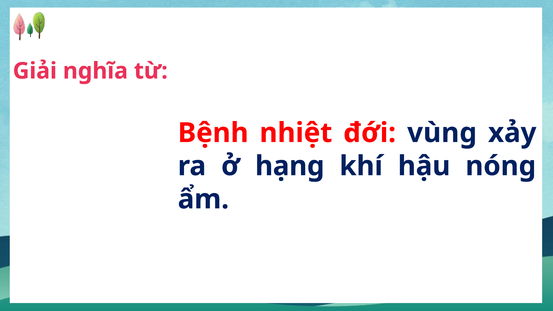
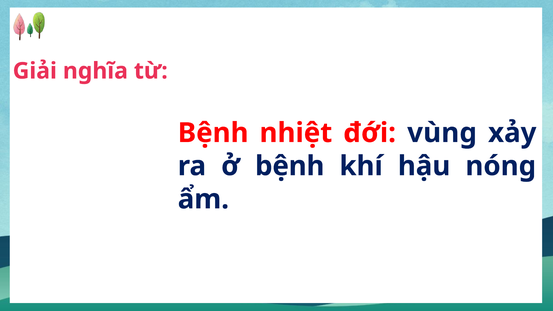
ở hạng: hạng -> bệnh (290, 166)
